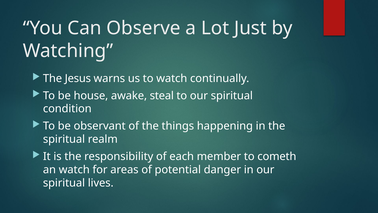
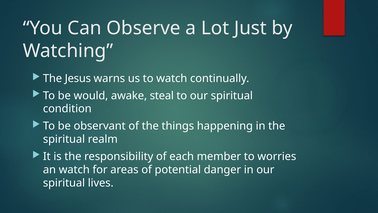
house: house -> would (91, 95)
cometh: cometh -> worries (277, 156)
